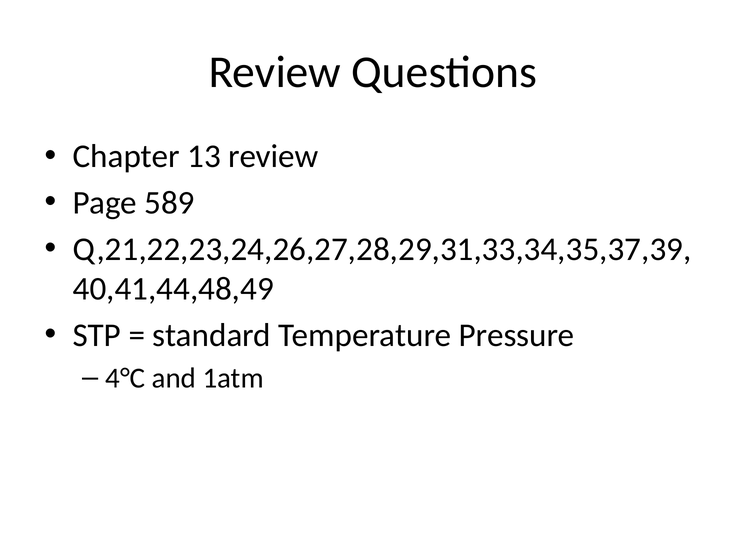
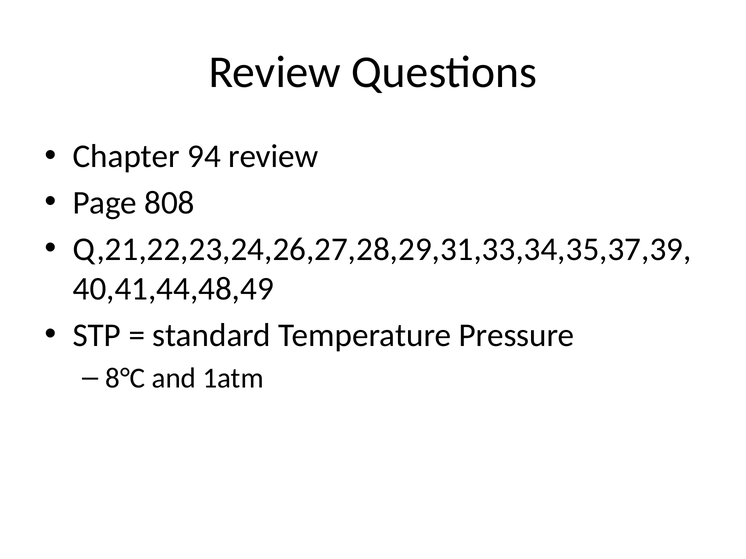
13: 13 -> 94 (204, 156)
589: 589 -> 808 (170, 203)
4°C: 4°C -> 8°C (125, 378)
